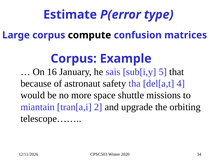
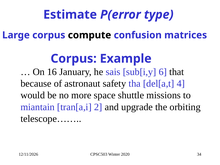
5: 5 -> 6 (163, 72)
